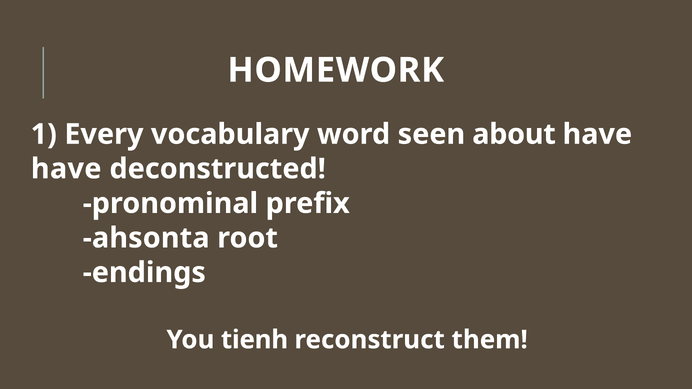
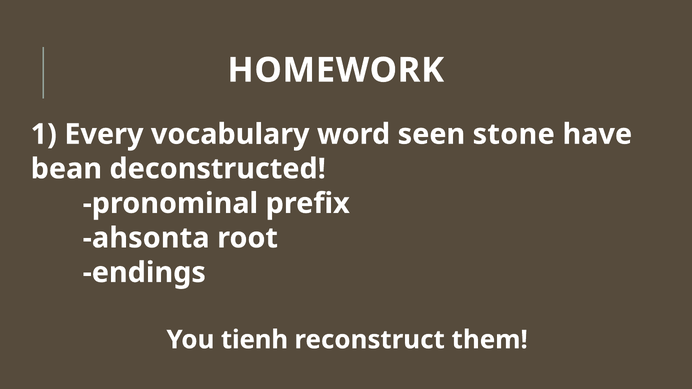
about: about -> stone (514, 134)
have: have -> bean (66, 169)
